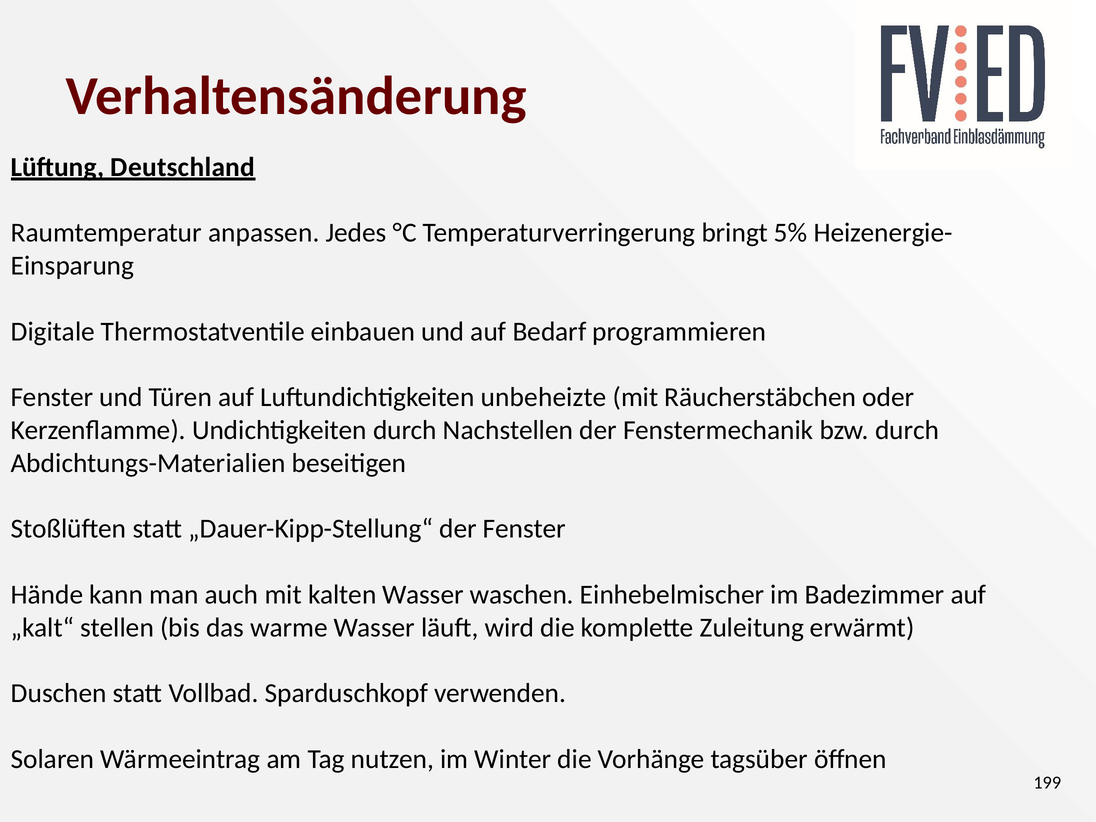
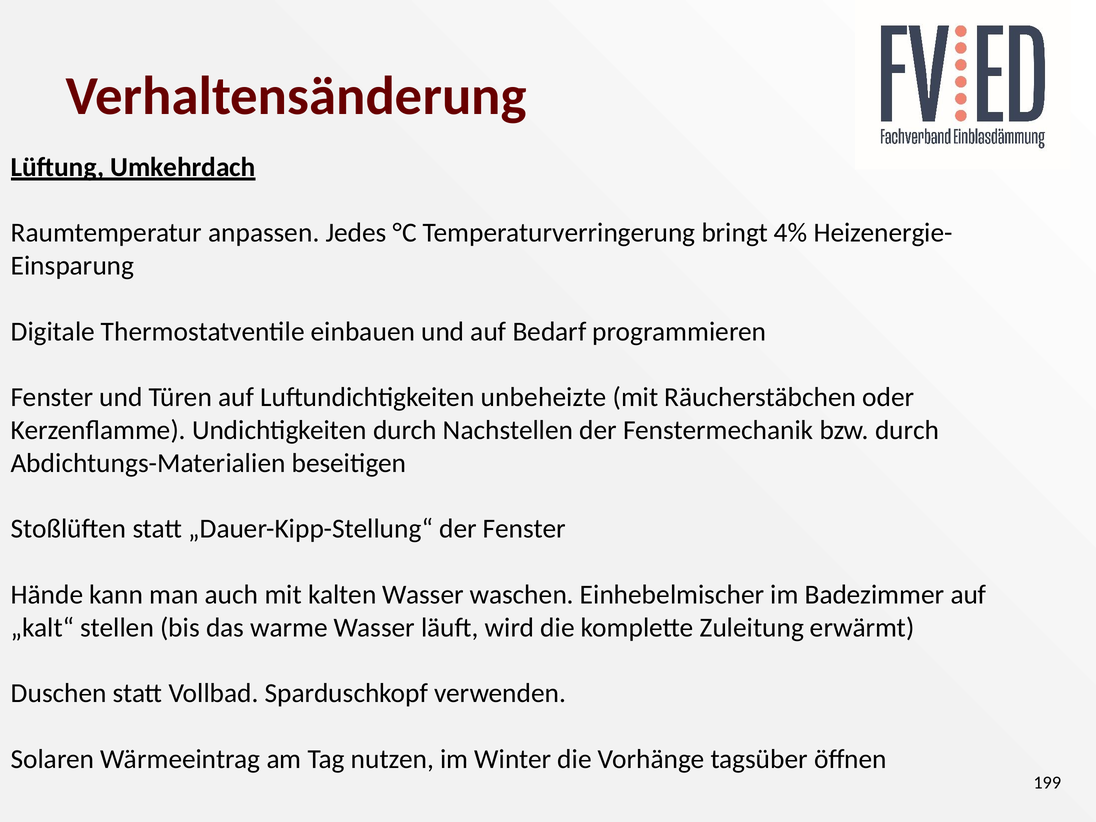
Deutschland: Deutschland -> Umkehrdach (183, 167)
5%: 5% -> 4% (791, 233)
